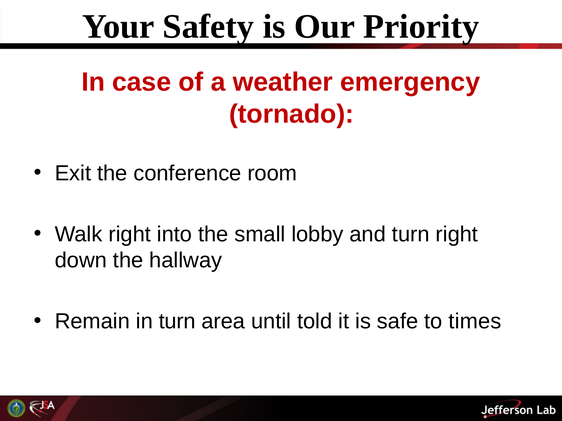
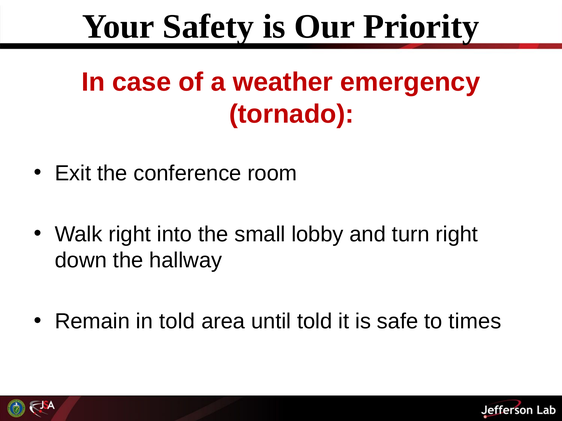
in turn: turn -> told (177, 322)
